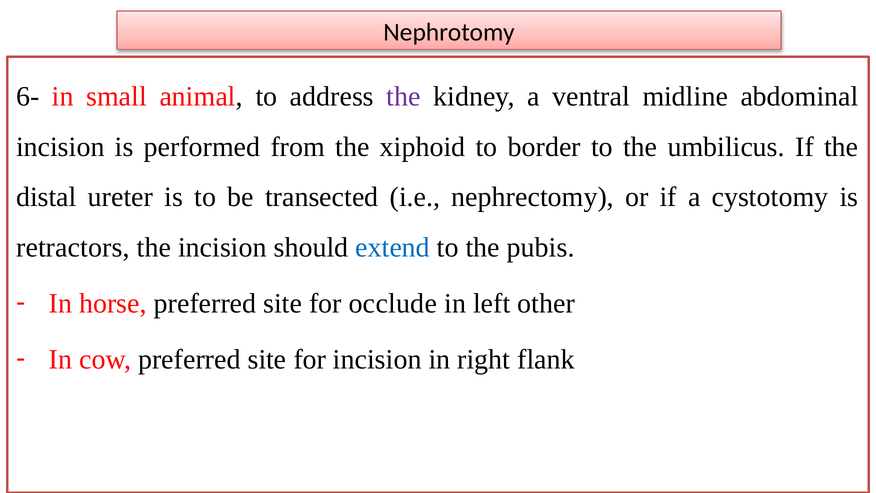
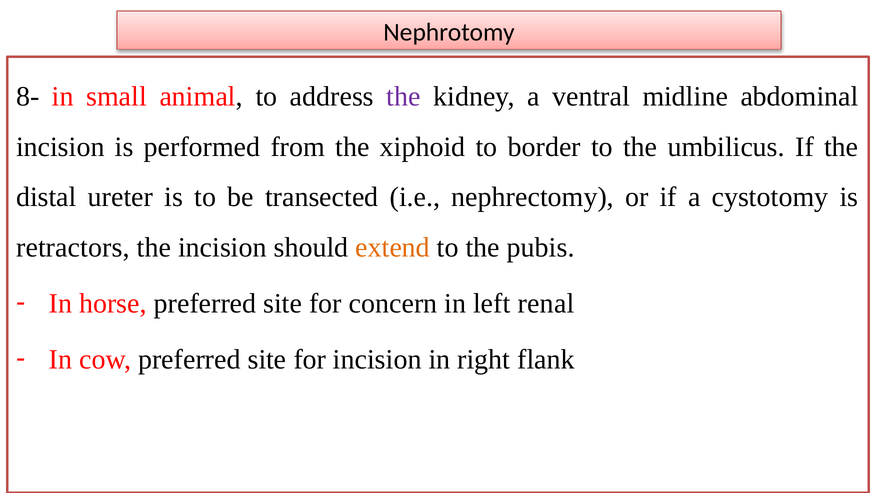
6-: 6- -> 8- (28, 96)
extend colour: blue -> orange (393, 247)
occlude: occlude -> concern (393, 303)
other: other -> renal (546, 303)
